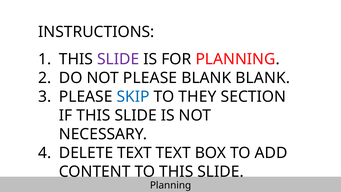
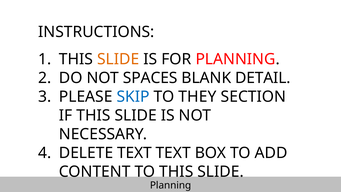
SLIDE colour: purple -> orange (118, 59)
NOT PLEASE: PLEASE -> SPACES (150, 78)
BLANK BLANK: BLANK -> DETAIL (263, 78)
